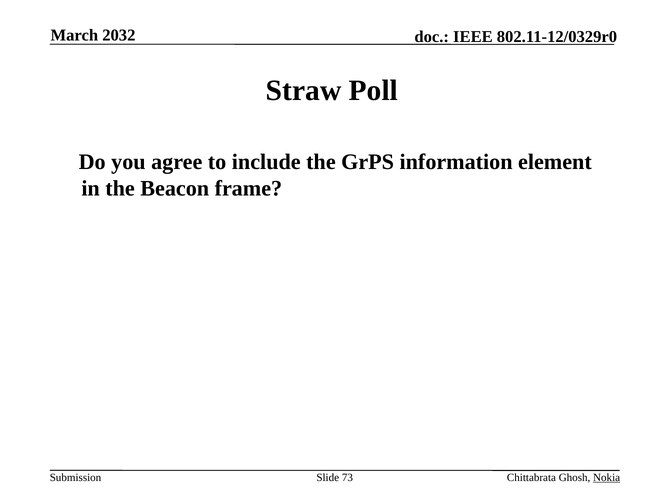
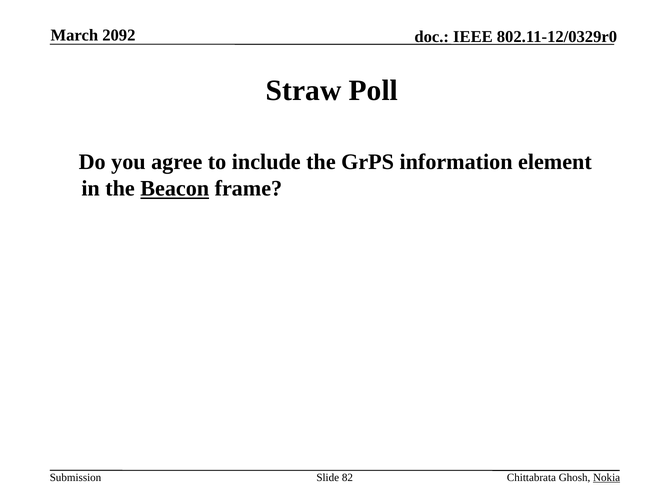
2032: 2032 -> 2092 (119, 35)
Beacon underline: none -> present (175, 189)
73: 73 -> 82 (347, 478)
